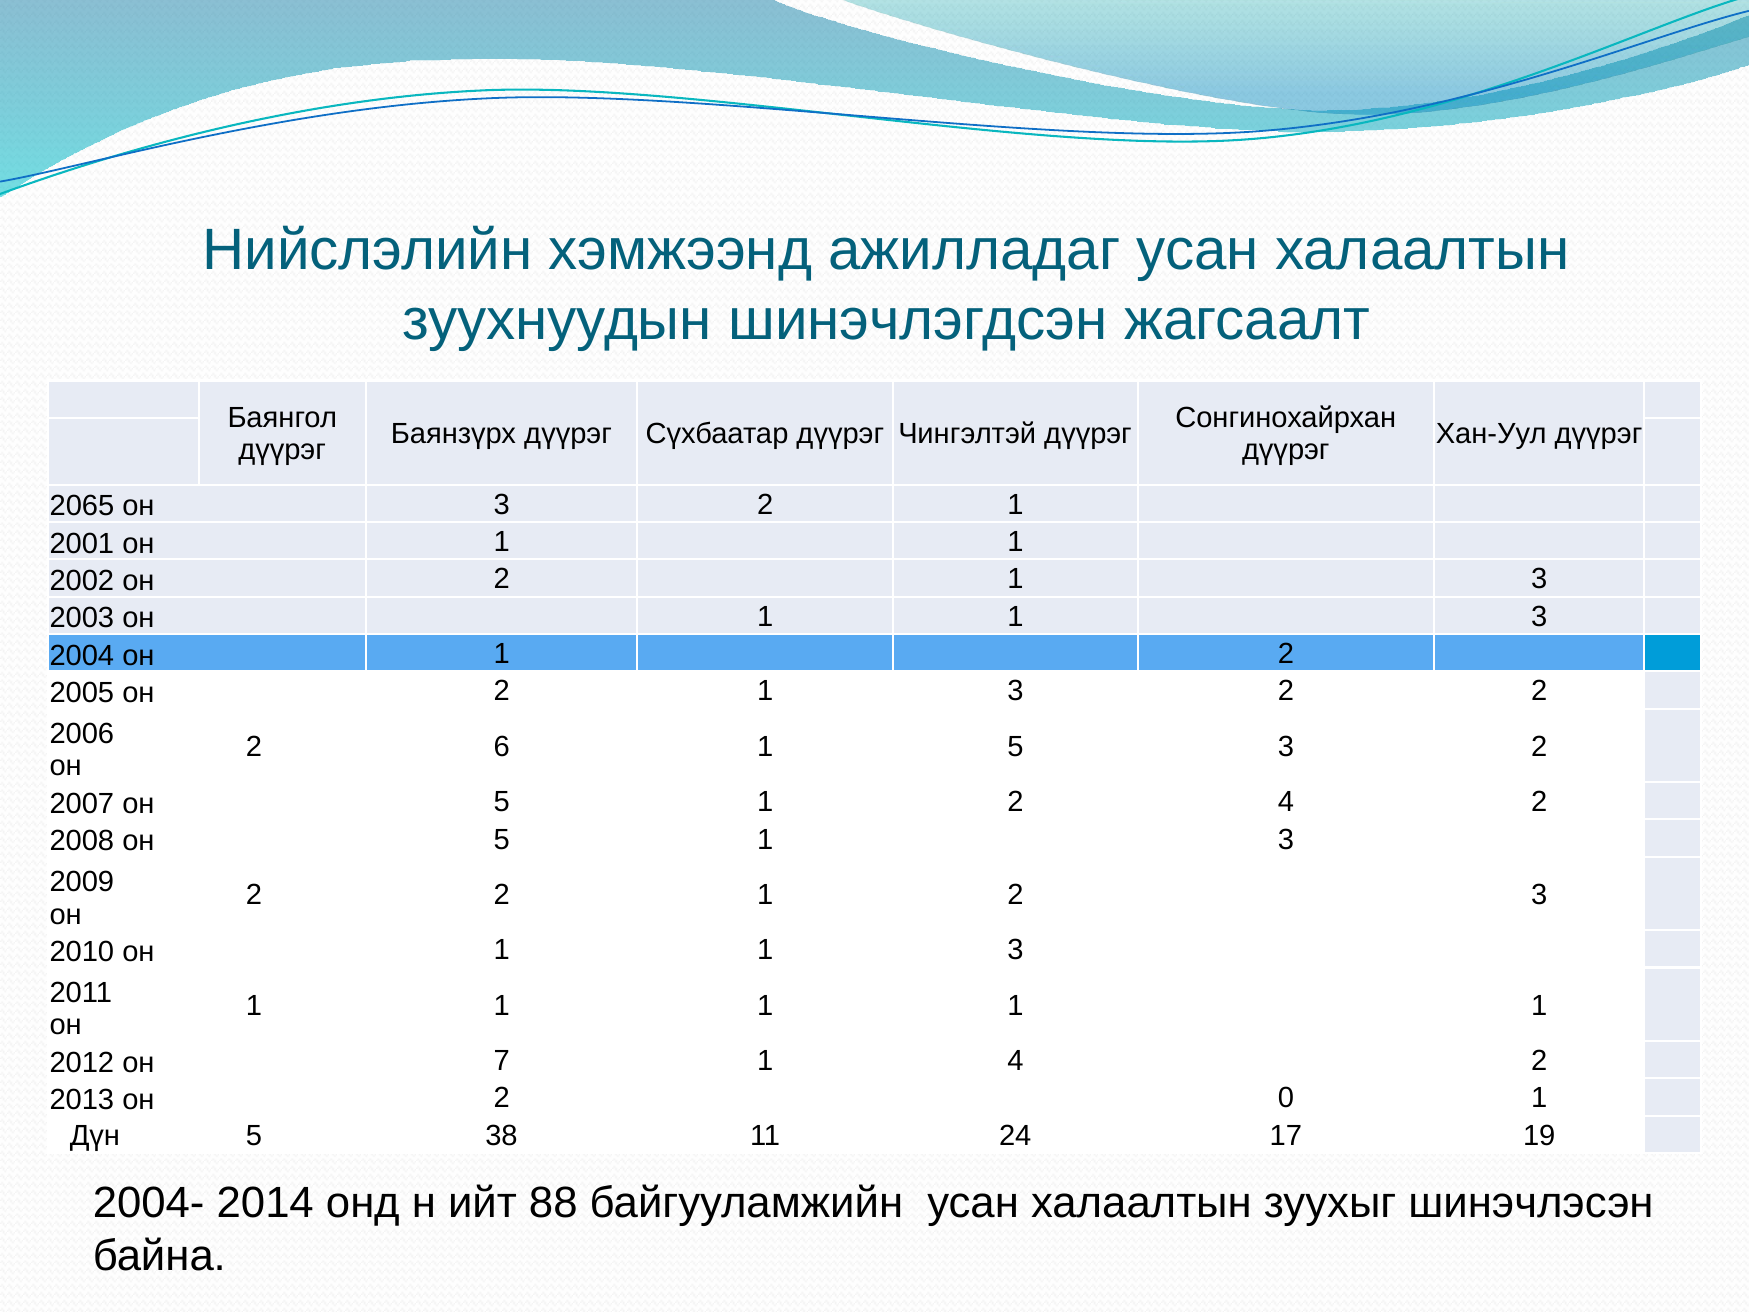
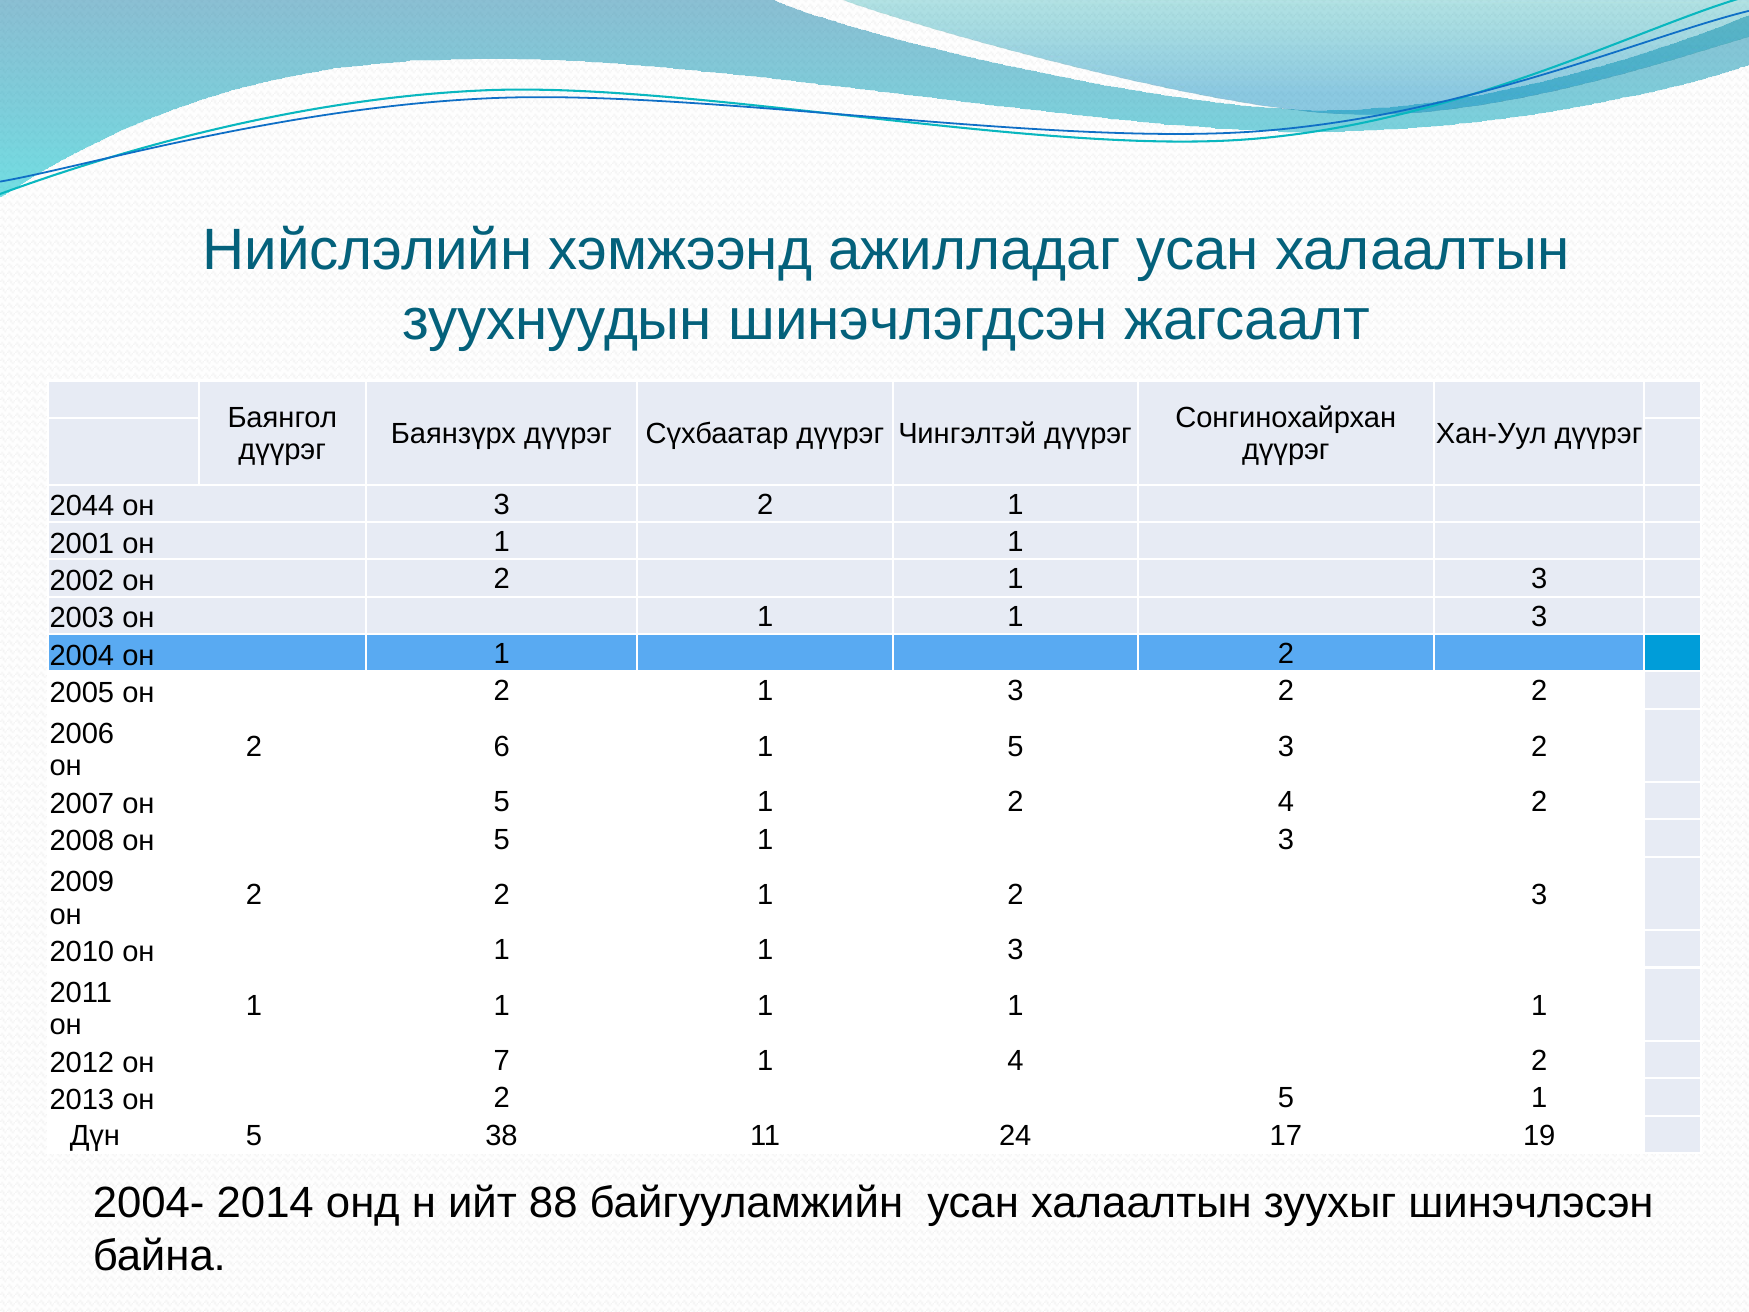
2065: 2065 -> 2044 (82, 506)
2 0: 0 -> 5 (1286, 1098)
